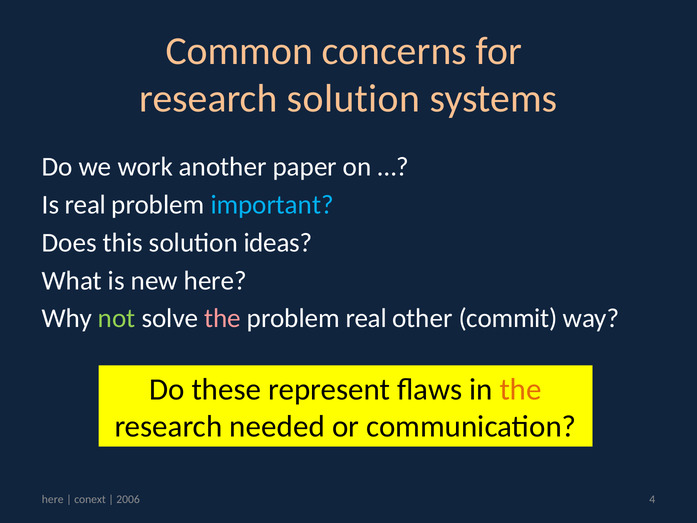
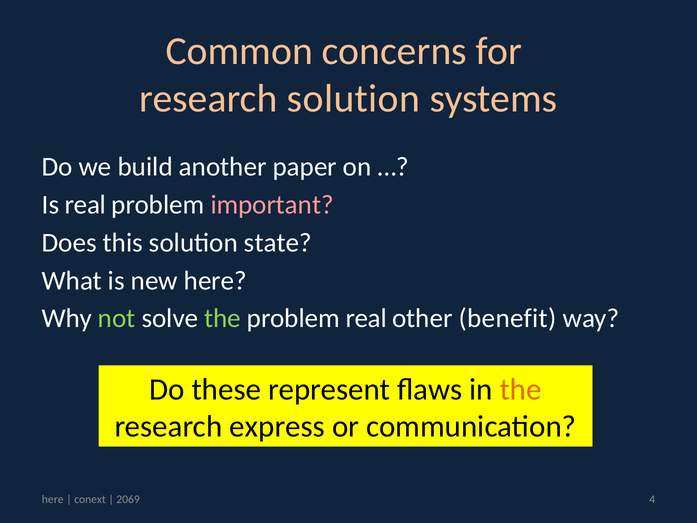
work: work -> build (145, 167)
important colour: light blue -> pink (272, 205)
ideas: ideas -> state (278, 243)
the colour: pink -> light green (222, 318)
commit: commit -> benefit (508, 318)
needed: needed -> express (277, 426)
2006: 2006 -> 2069 (128, 499)
